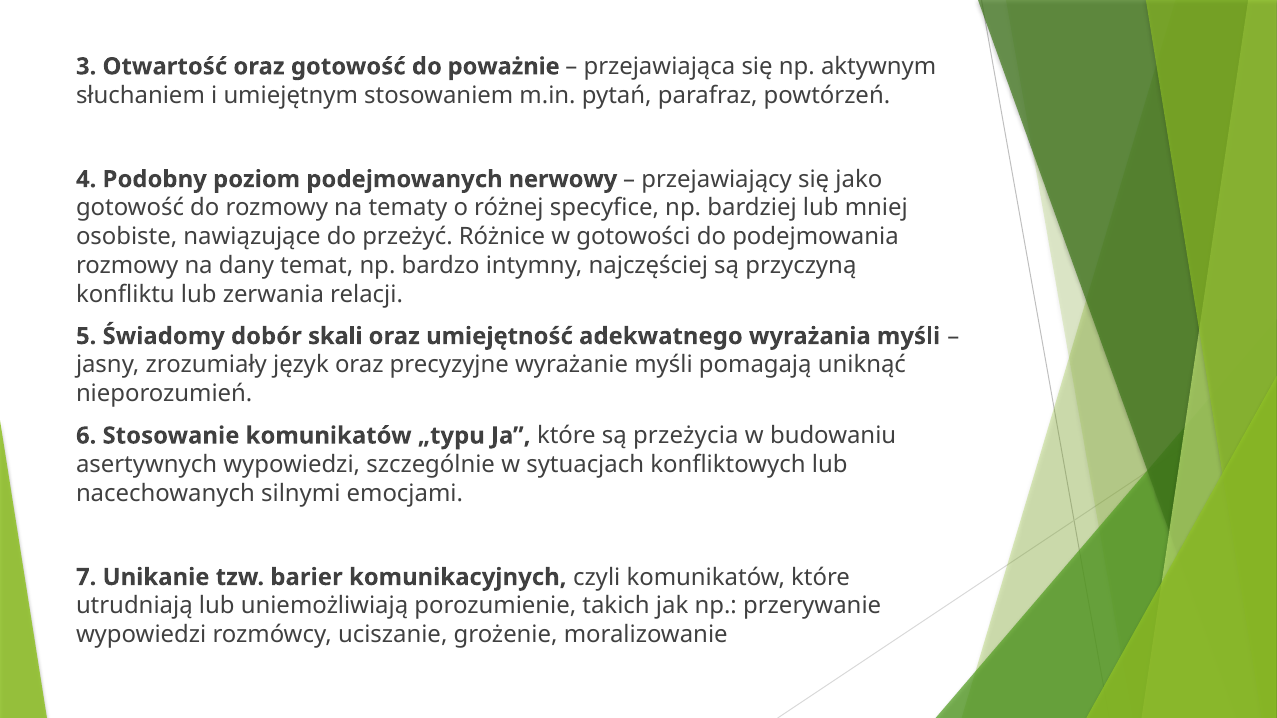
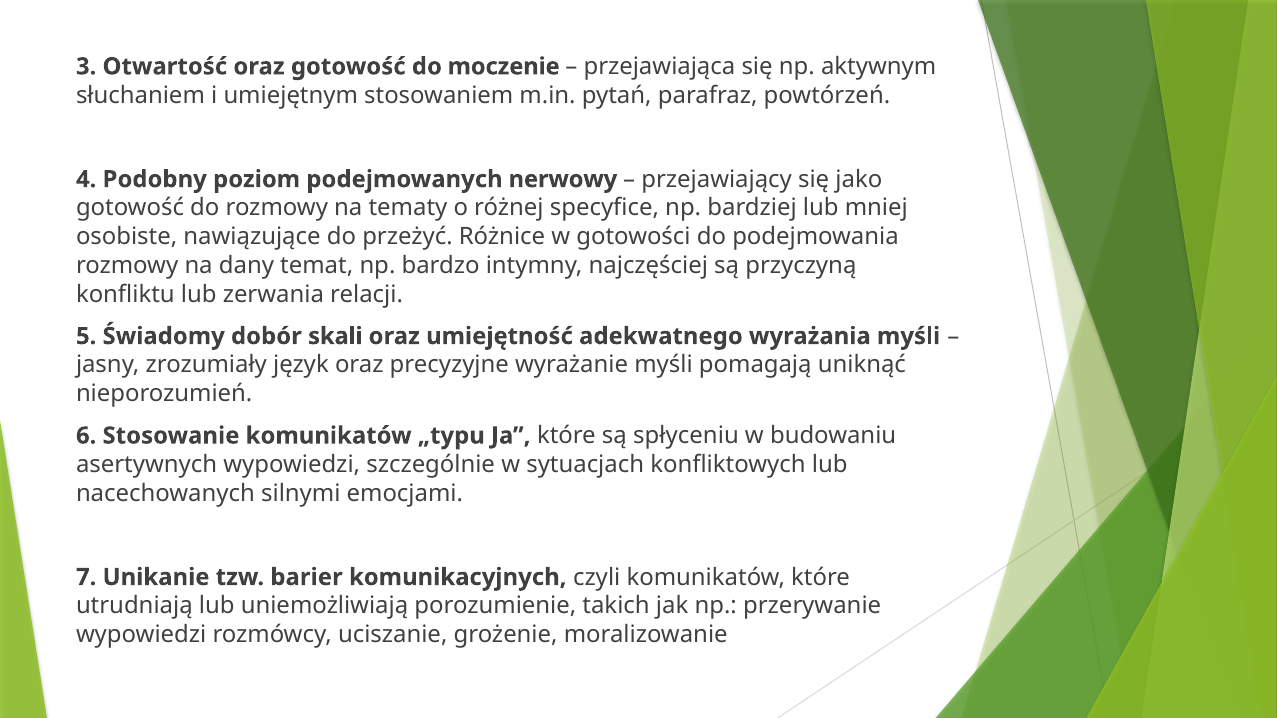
poważnie: poważnie -> moczenie (504, 67)
przeżycia: przeżycia -> spłyceniu (686, 436)
